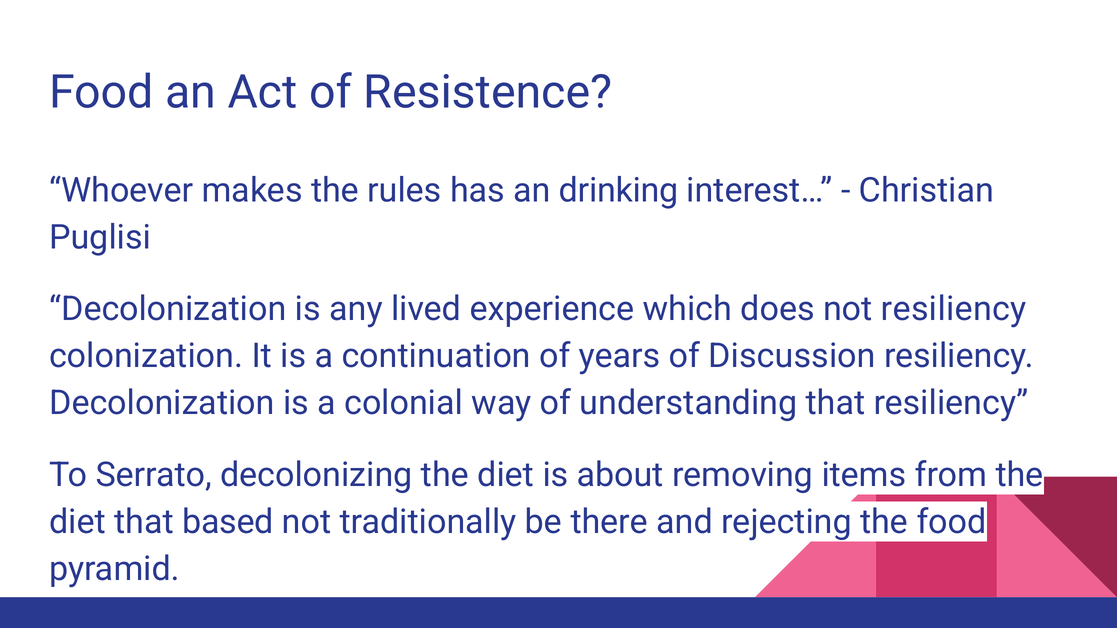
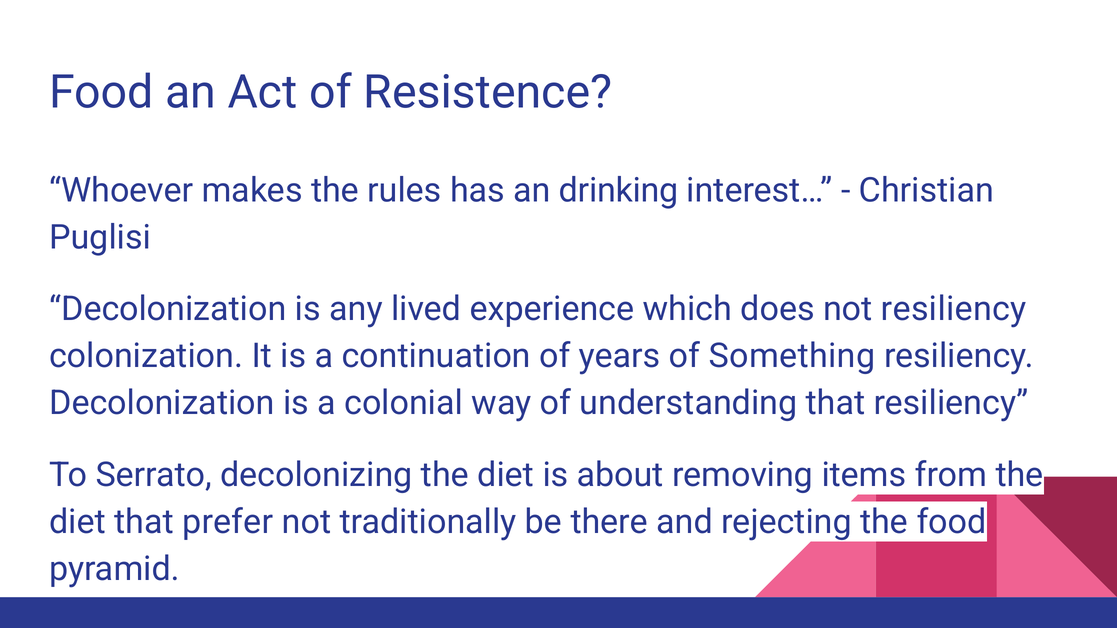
Discussion: Discussion -> Something (792, 356)
based: based -> prefer (228, 522)
